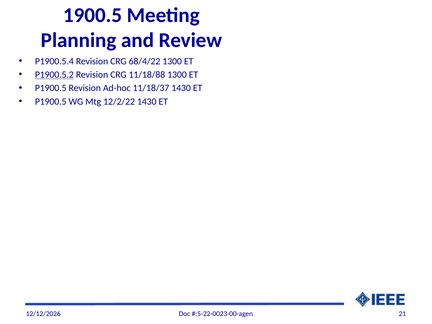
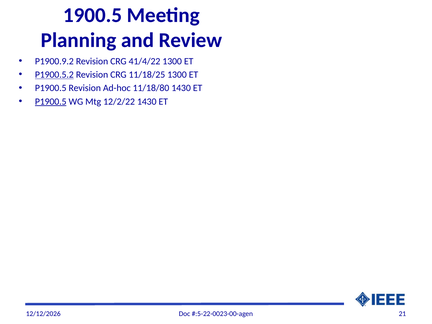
P1900.5.4: P1900.5.4 -> P1900.9.2 (54, 61)
68/4/22: 68/4/22 -> 41/4/22 (145, 61)
11/18/88: 11/18/88 -> 11/18/25 (147, 75)
11/18/37: 11/18/37 -> 11/18/80 (151, 88)
P1900.5 underline: none -> present (51, 102)
